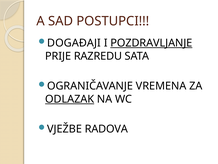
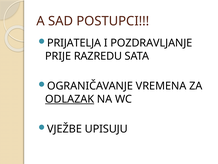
DOGAĐAJI: DOGAĐAJI -> PRIJATELJA (74, 43)
POZDRAVLJANJE underline: present -> none (151, 43)
RADOVA: RADOVA -> UPISUJU (106, 129)
